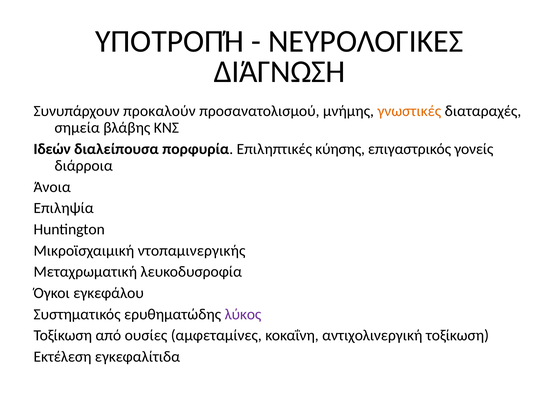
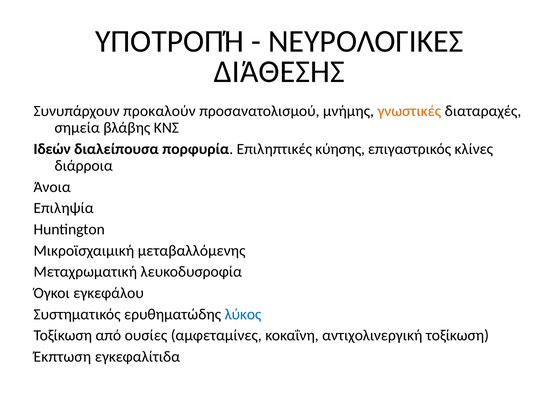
ΔΙΆΓΝΩΣΗ: ΔΙΆΓΝΩΣΗ -> ΔΙΆΘΕΣΗΣ (279, 72)
γονείς: γονείς -> κλίνες (474, 149)
ντοπαμινεργικής: ντοπαμινεργικής -> μεταβαλλόμενης (192, 251)
λύκος colour: purple -> blue (243, 314)
Εκτέλεση: Εκτέλεση -> Έκπτωση (62, 357)
